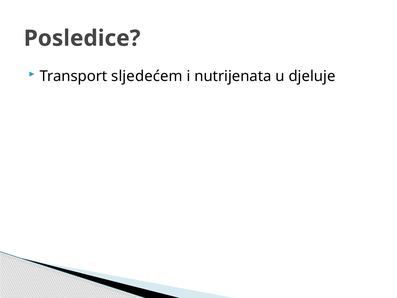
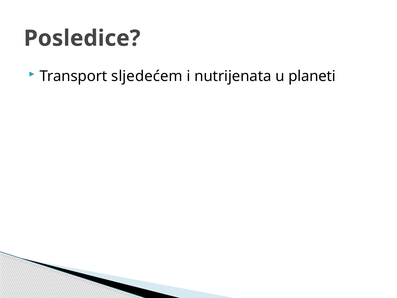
djeluje: djeluje -> planeti (312, 76)
